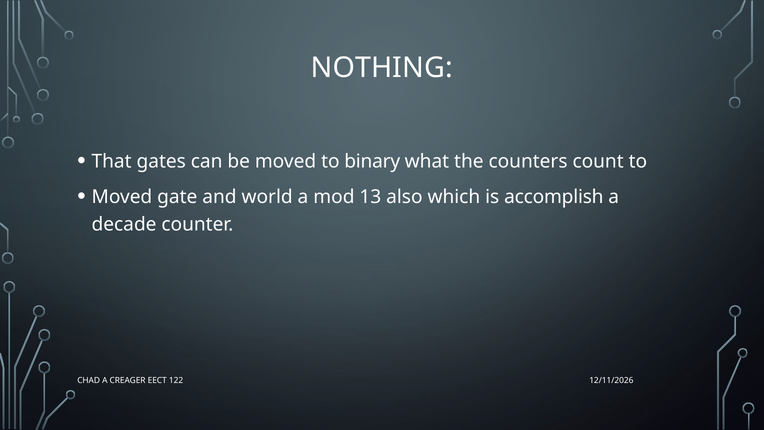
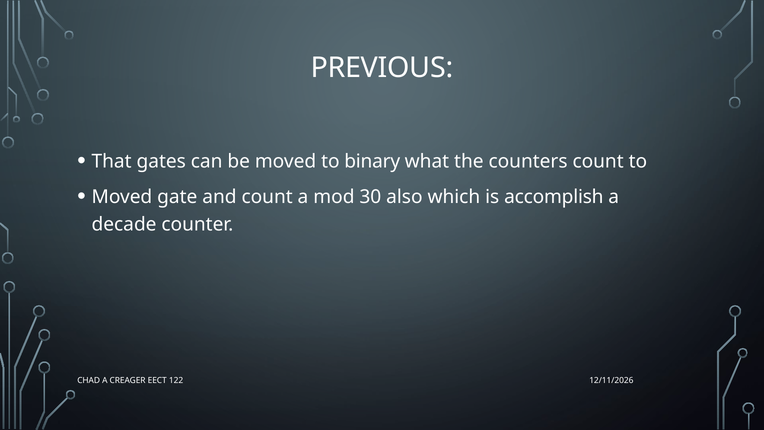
NOTHING: NOTHING -> PREVIOUS (382, 68)
and world: world -> count (267, 197)
13: 13 -> 30 (370, 197)
